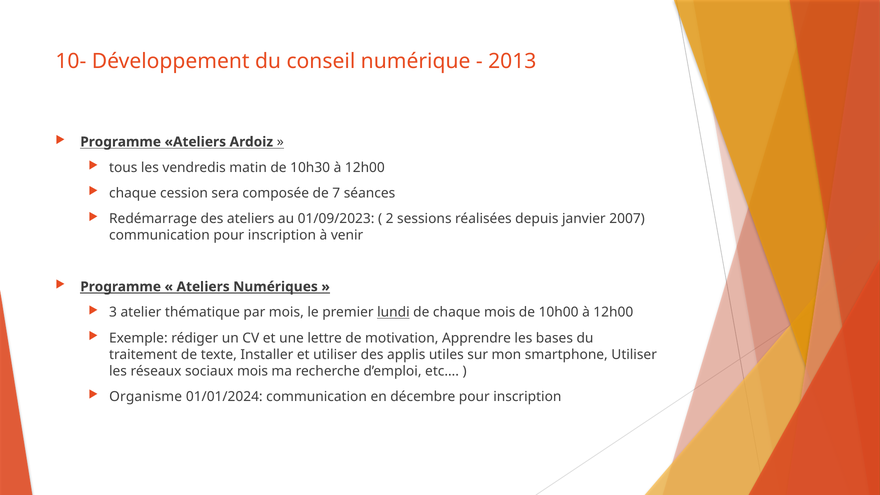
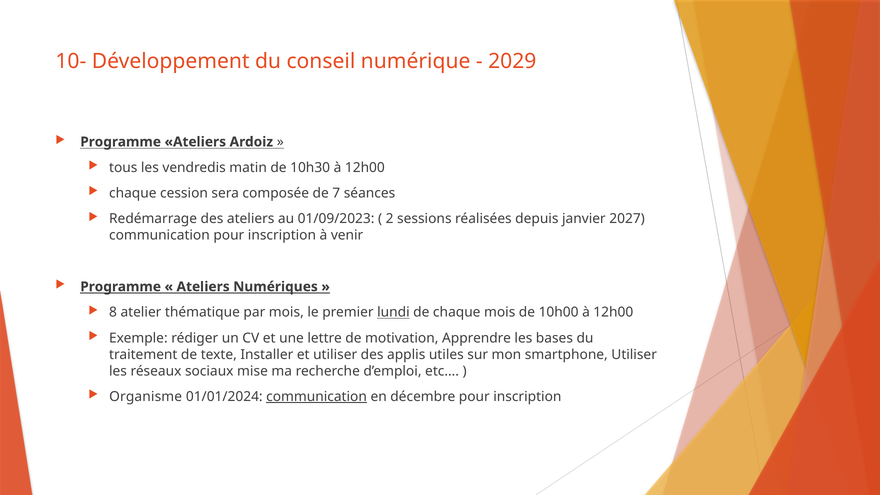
2013: 2013 -> 2029 (512, 61)
2007: 2007 -> 2027 (627, 219)
3: 3 -> 8 (113, 312)
sociaux mois: mois -> mise (252, 371)
communication underline: none -> present (317, 397)
